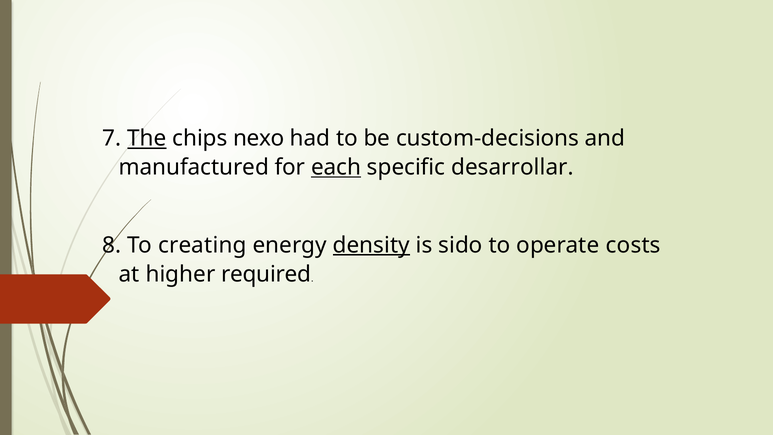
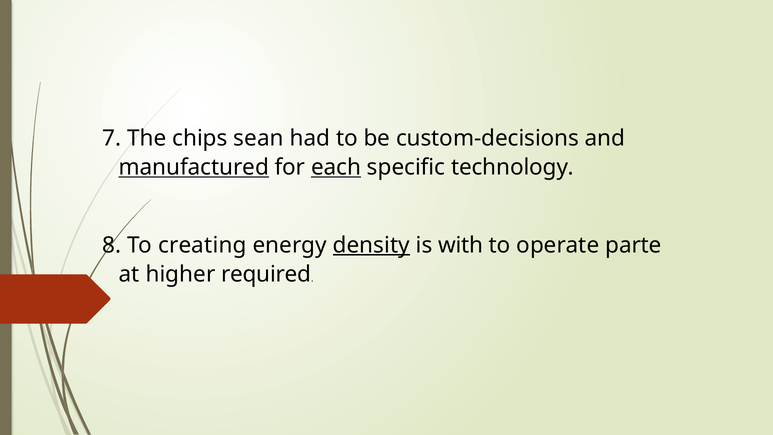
The underline: present -> none (147, 138)
nexo: nexo -> sean (259, 138)
manufactured underline: none -> present (194, 167)
desarrollar: desarrollar -> technology (513, 167)
sido: sido -> with (461, 245)
costs: costs -> parte (633, 245)
